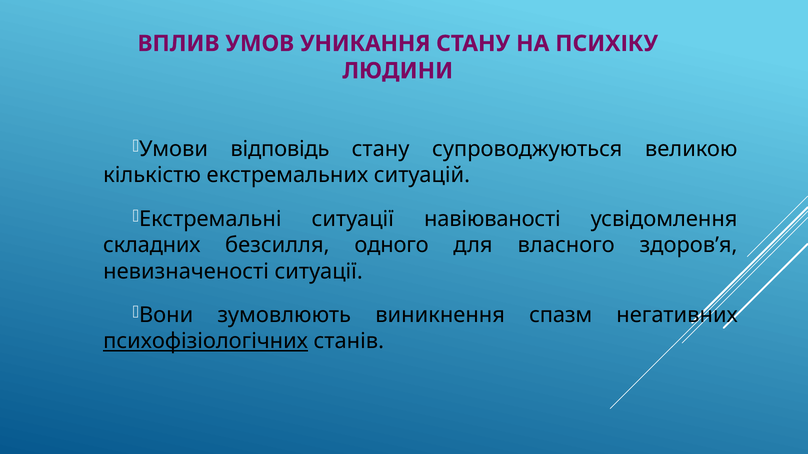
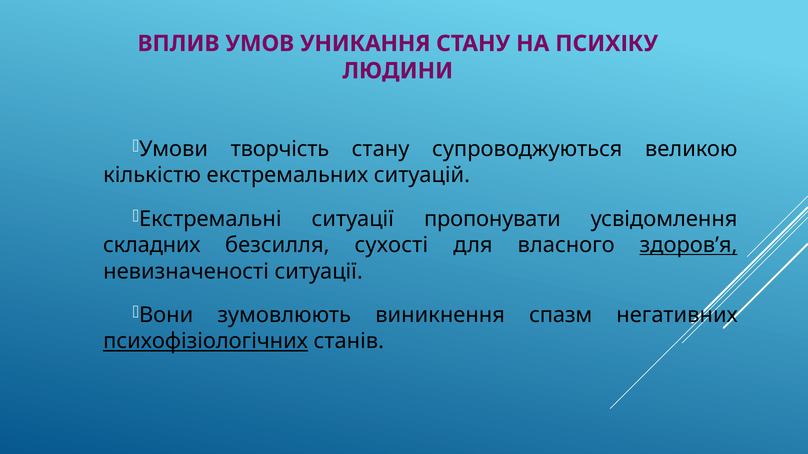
відповідь: відповідь -> творчість (280, 149)
навіюваності: навіюваності -> пропонувати (492, 219)
одного: одного -> сухості (391, 245)
здоров’я underline: none -> present (689, 245)
